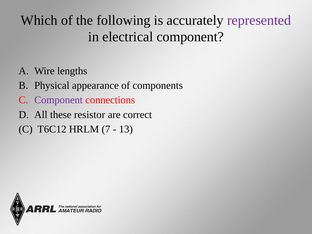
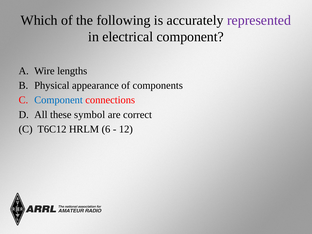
Component colour: purple -> blue (59, 100)
resistor: resistor -> symbol (90, 115)
7: 7 -> 6 (106, 129)
13: 13 -> 12 (126, 129)
